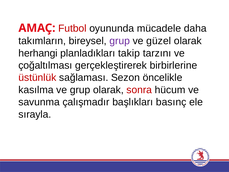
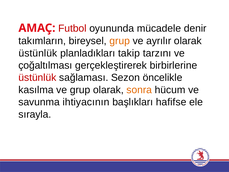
daha: daha -> denir (195, 28)
grup colour: purple -> orange (120, 41)
güzel: güzel -> ayrılır (159, 41)
herhangi: herhangi -> üstünlük (38, 53)
sonra colour: red -> orange (139, 90)
çalışmadır: çalışmadır -> ihtiyacının (86, 102)
basınç: basınç -> hafifse (171, 102)
